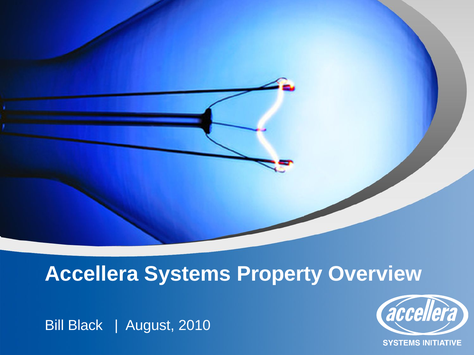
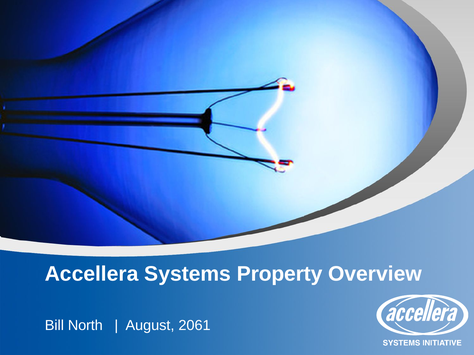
Black: Black -> North (85, 326)
2010: 2010 -> 2061 (195, 326)
